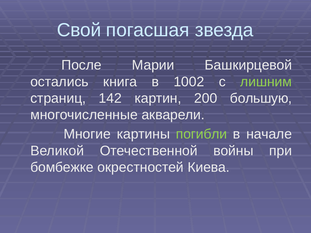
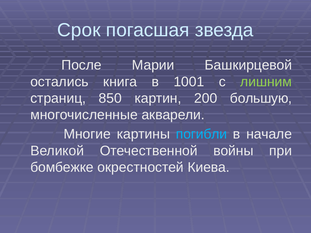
Свой: Свой -> Срок (79, 30)
1002: 1002 -> 1001 (189, 82)
142: 142 -> 850 (110, 98)
погибли colour: light green -> light blue (201, 134)
